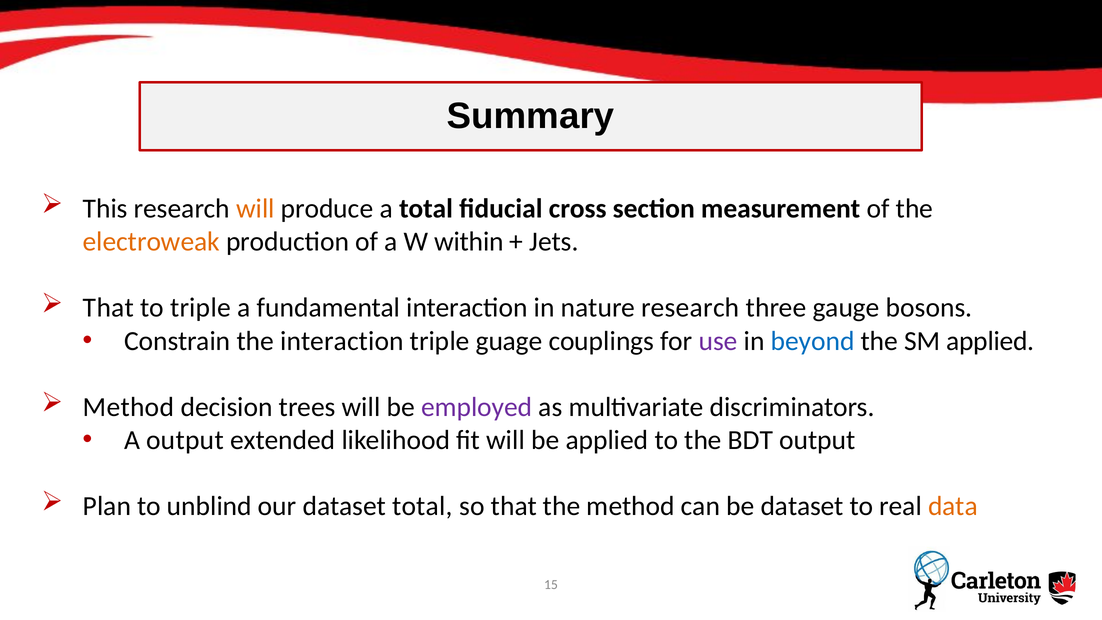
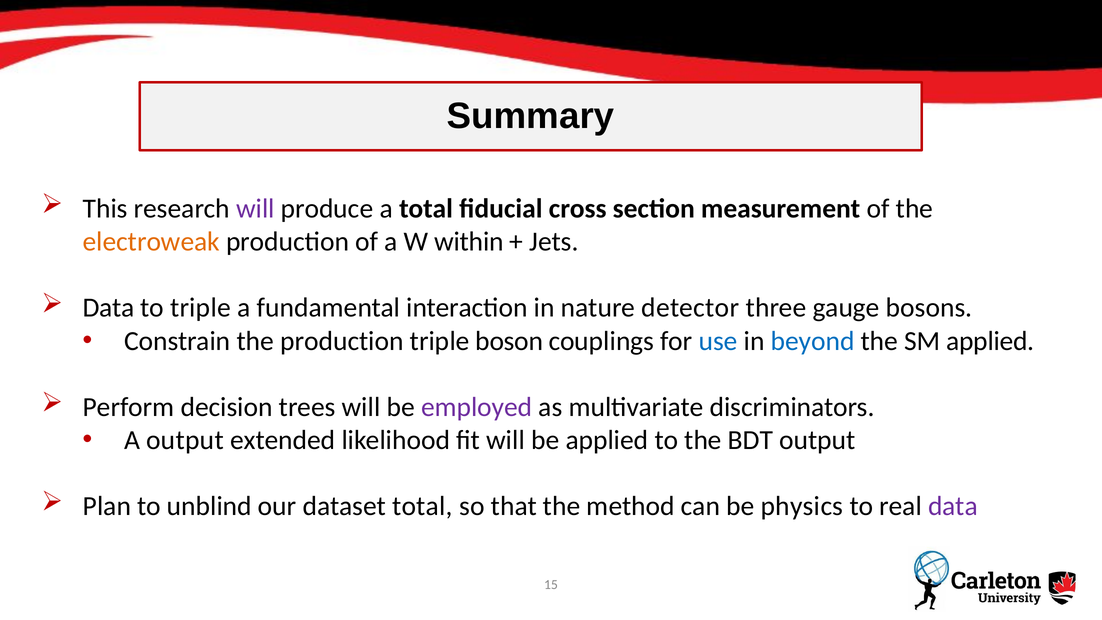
will colour: orange -> purple (255, 209)
That: That -> Data (109, 308)
nature research: research -> detector (690, 308)
the interaction: interaction -> production (342, 341)
guage: guage -> boson (509, 341)
use colour: purple -> blue (718, 341)
Method: Method -> Perform (129, 407)
be dataset: dataset -> physics (802, 506)
data colour: orange -> purple (953, 506)
